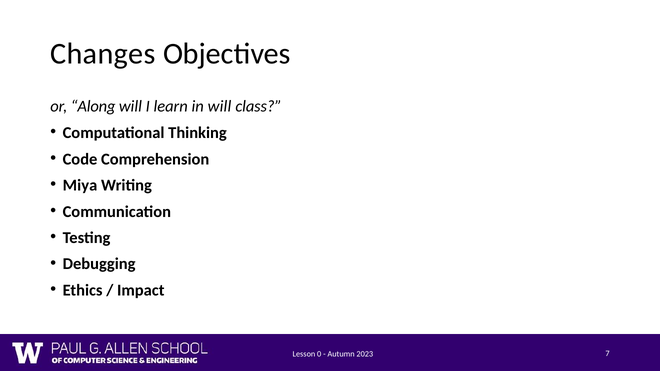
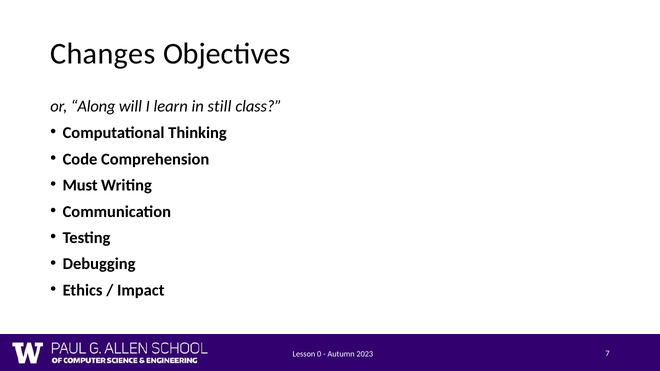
in will: will -> still (219, 106)
Miya: Miya -> Must (80, 185)
